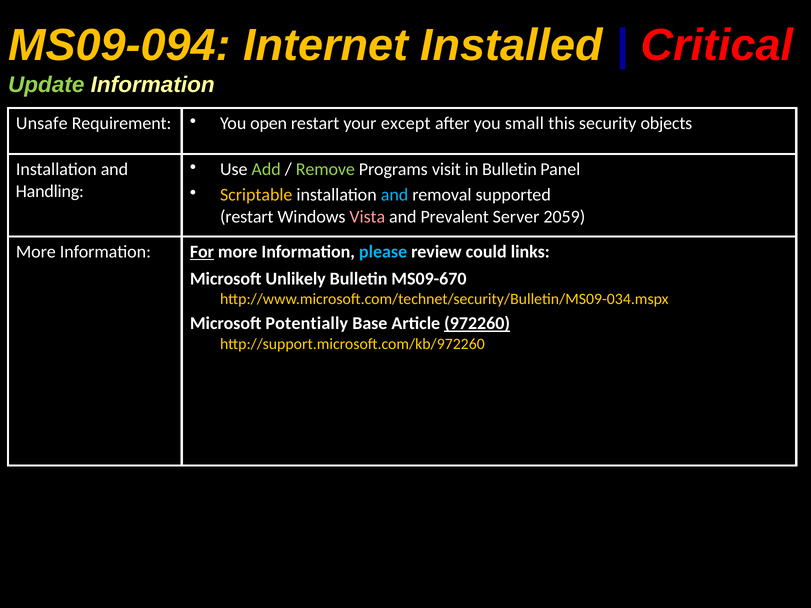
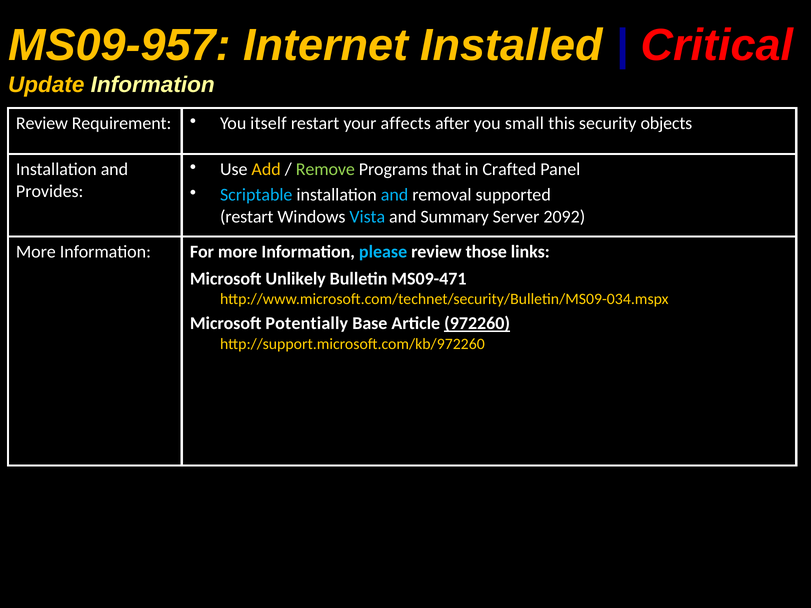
MS09-094: MS09-094 -> MS09-957 (119, 45)
Update colour: light green -> yellow (46, 85)
Unsafe: Unsafe -> Review (42, 123)
open: open -> itself (268, 123)
except: except -> affects (406, 123)
Add colour: light green -> yellow (266, 169)
visit: visit -> that (446, 169)
in Bulletin: Bulletin -> Crafted (509, 169)
Handling: Handling -> Provides (50, 191)
Scriptable colour: yellow -> light blue (256, 195)
Vista colour: pink -> light blue (367, 217)
Prevalent: Prevalent -> Summary (455, 217)
2059: 2059 -> 2092 (564, 217)
For underline: present -> none (202, 252)
could: could -> those (486, 252)
MS09-670: MS09-670 -> MS09-471 (429, 279)
